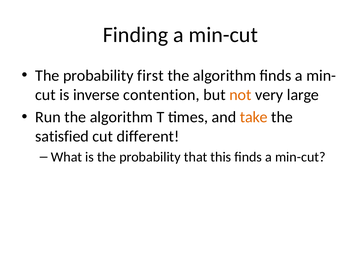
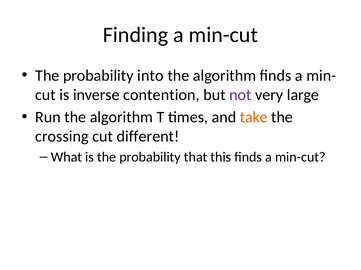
first: first -> into (150, 76)
not colour: orange -> purple (240, 95)
satisfied: satisfied -> crossing (62, 137)
